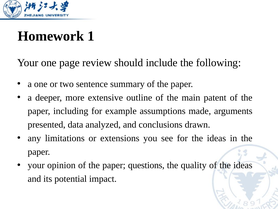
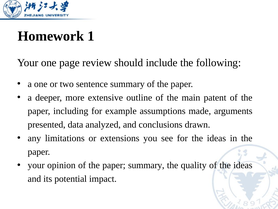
paper questions: questions -> summary (146, 165)
